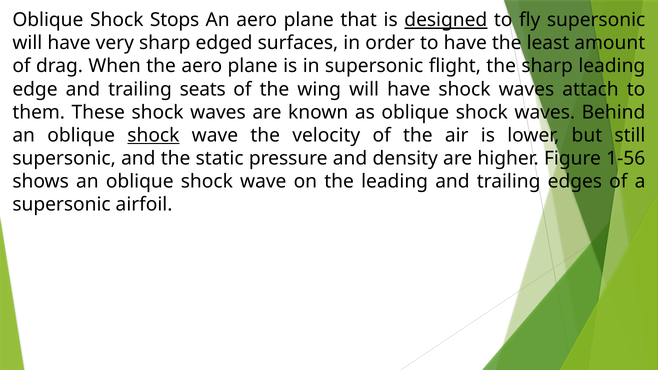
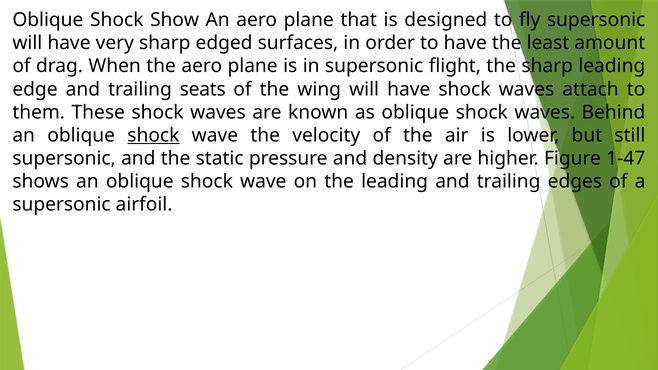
Stops: Stops -> Show (175, 20)
designed underline: present -> none (446, 20)
1-56: 1-56 -> 1-47 (626, 158)
